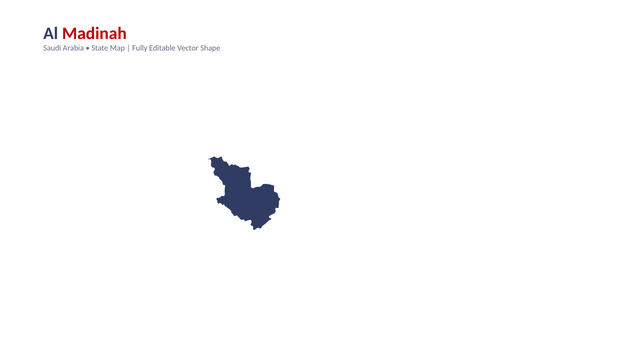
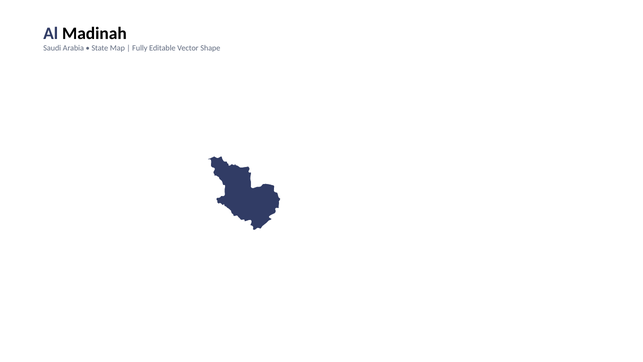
Madinah colour: red -> black (94, 33)
